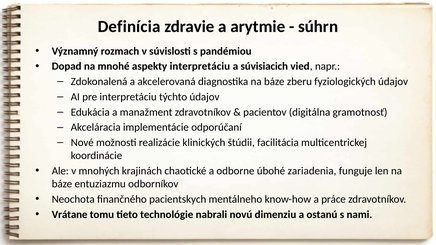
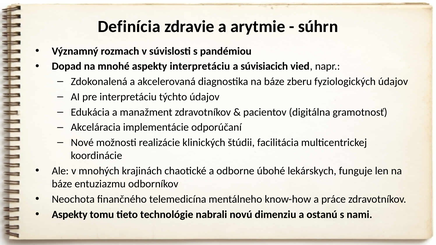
zariadenia: zariadenia -> lekárskych (312, 171)
pacientskych: pacientskych -> telemedicína (178, 199)
Vrátane: Vrátane -> Aspekty (70, 215)
